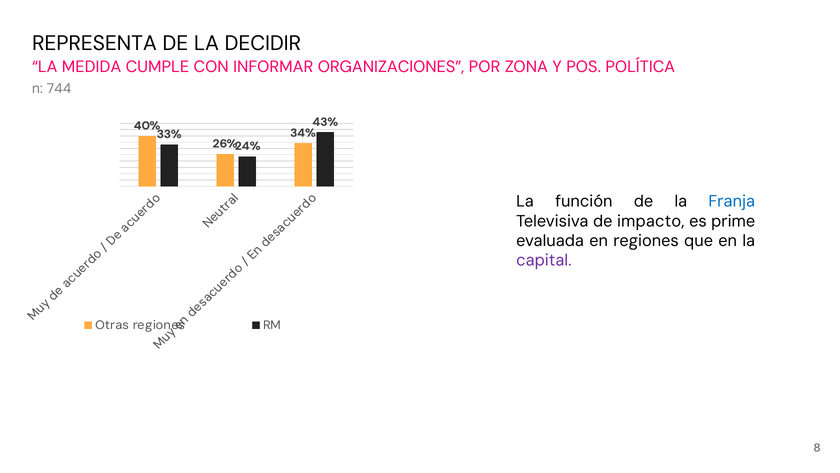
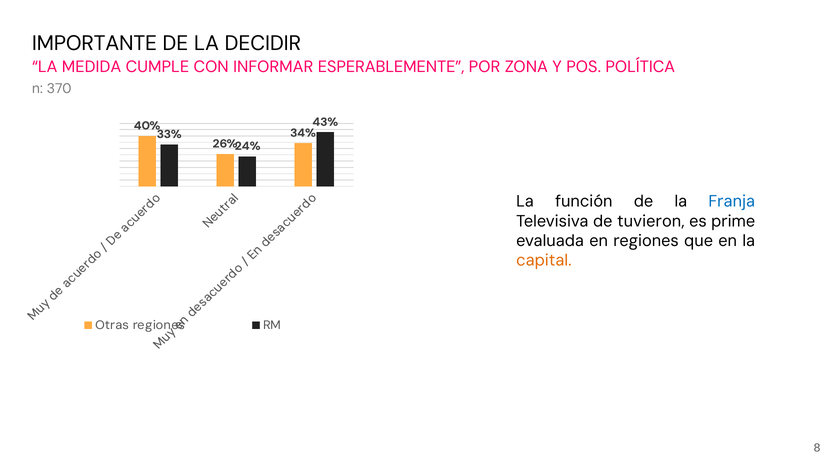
REPRESENTA: REPRESENTA -> IMPORTANTE (94, 43)
ORGANIZACIONES: ORGANIZACIONES -> ESPERABLEMENTE (391, 67)
744: 744 -> 370 (59, 89)
impacto: impacto -> tuvieron (651, 221)
capital colour: purple -> orange (544, 260)
